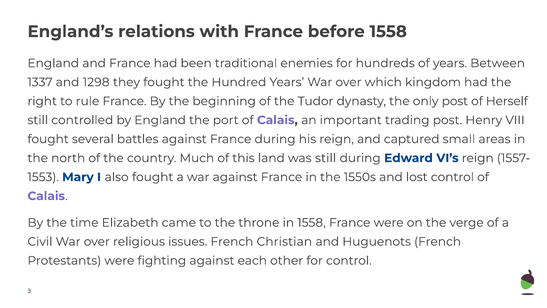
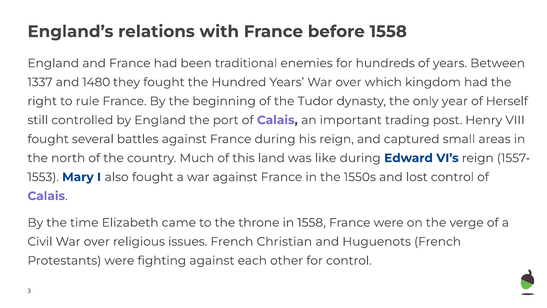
1298: 1298 -> 1480 (96, 82)
only post: post -> year (455, 101)
was still: still -> like (326, 158)
